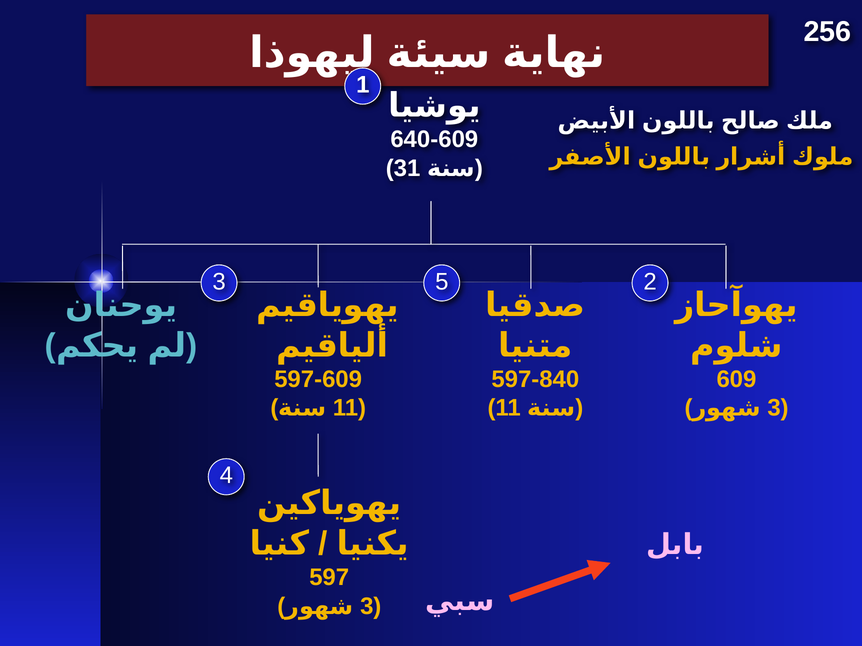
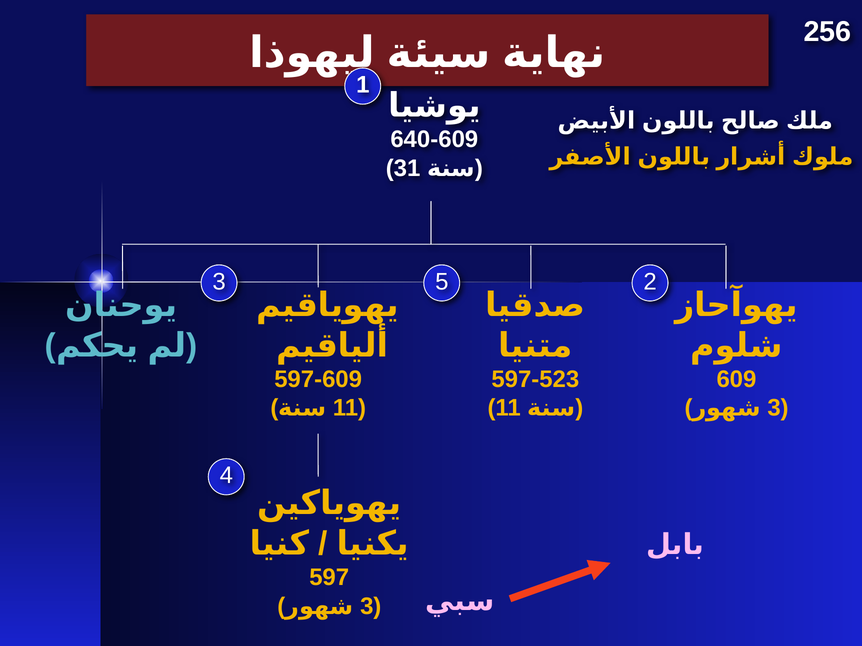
597-840: 597-840 -> 597-523 (535, 380)
